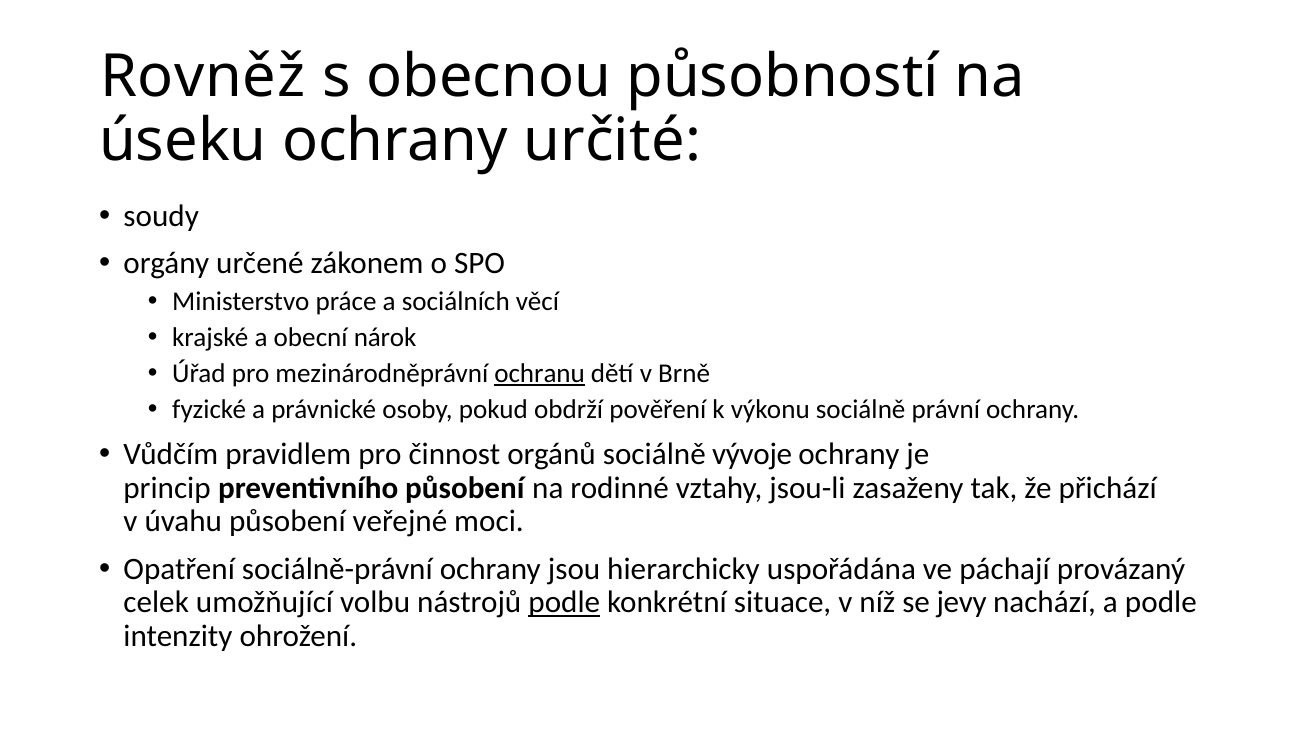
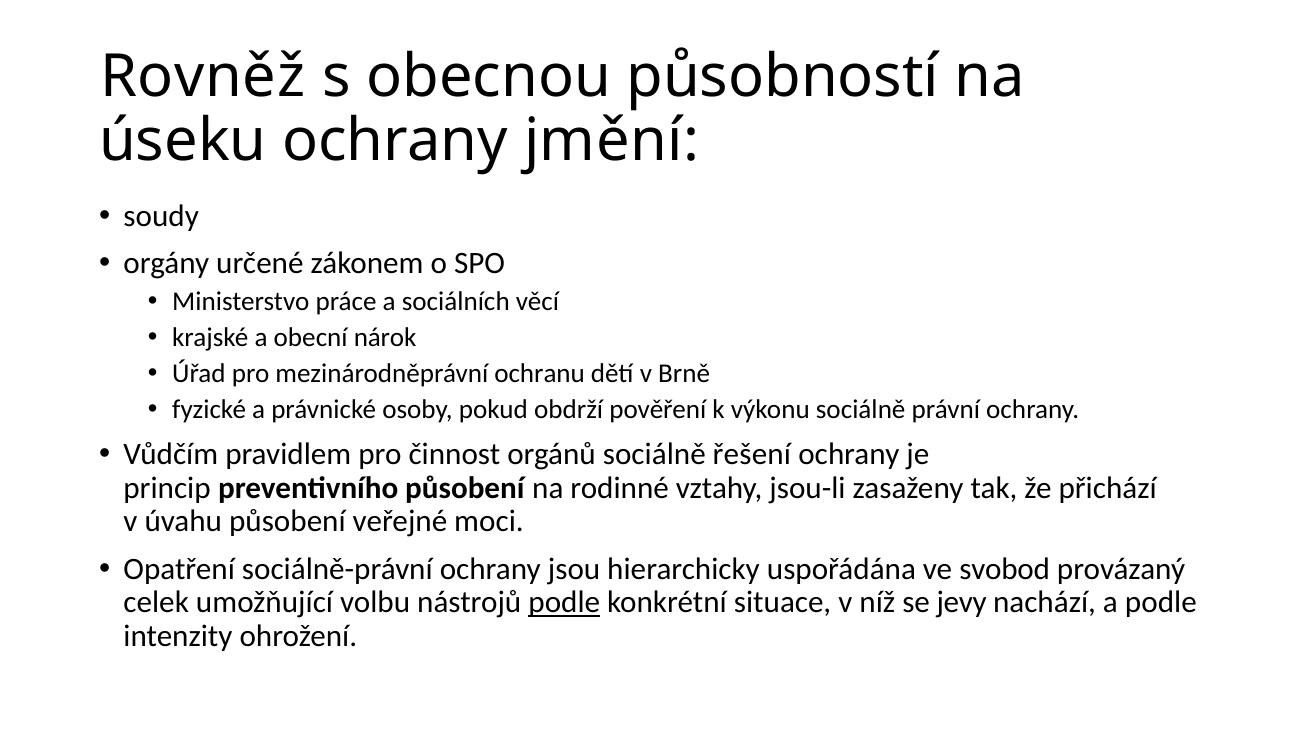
určité: určité -> jmění (612, 141)
ochranu underline: present -> none (540, 374)
vývoje: vývoje -> řešení (752, 455)
páchají: páchají -> svobod (1005, 569)
